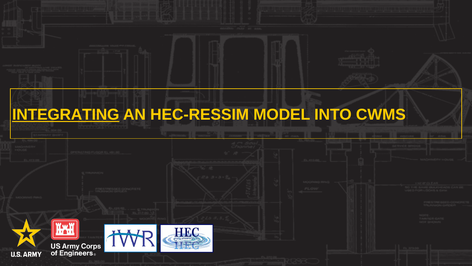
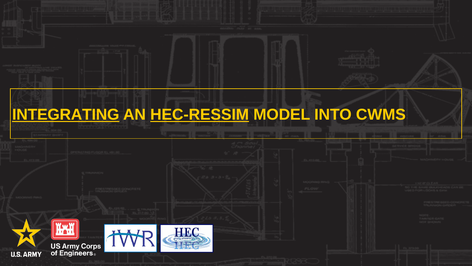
HEC-RESSIM underline: none -> present (200, 114)
